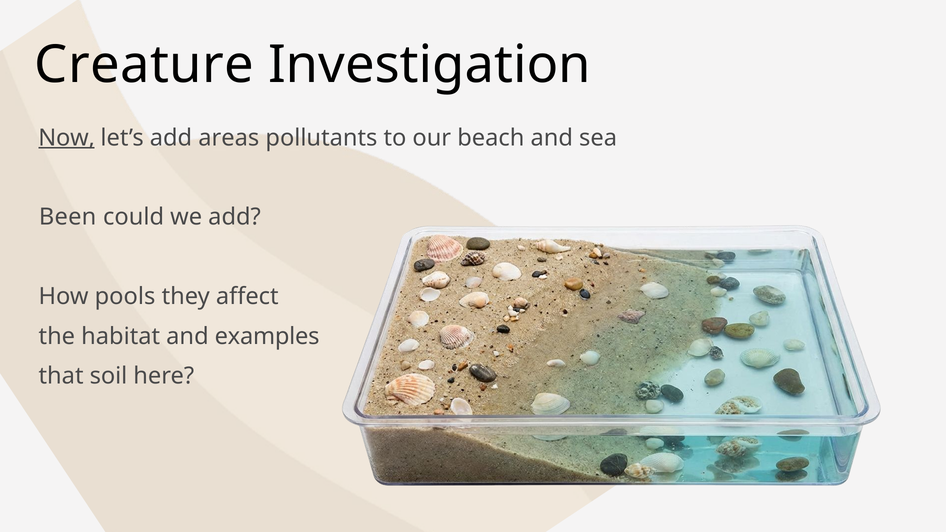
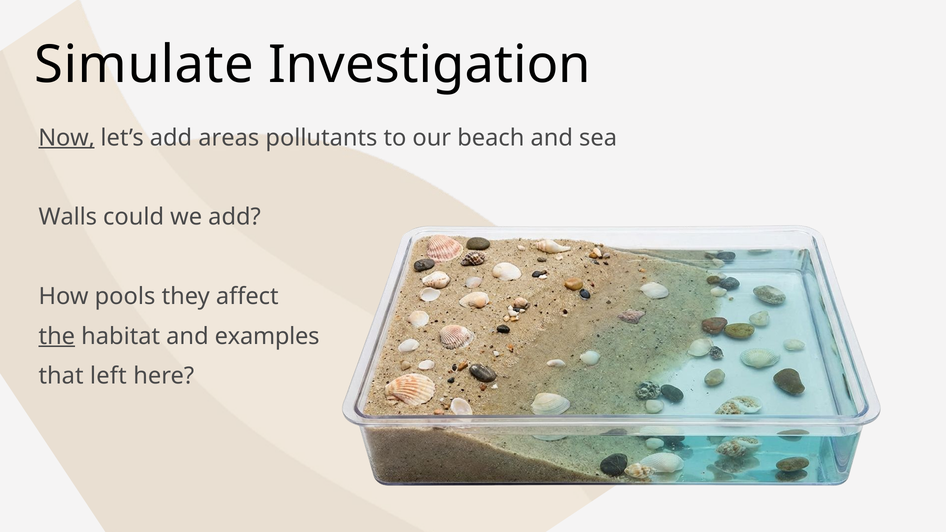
Creature: Creature -> Simulate (144, 65)
Been: Been -> Walls (68, 217)
the underline: none -> present (57, 336)
soil: soil -> left (108, 376)
